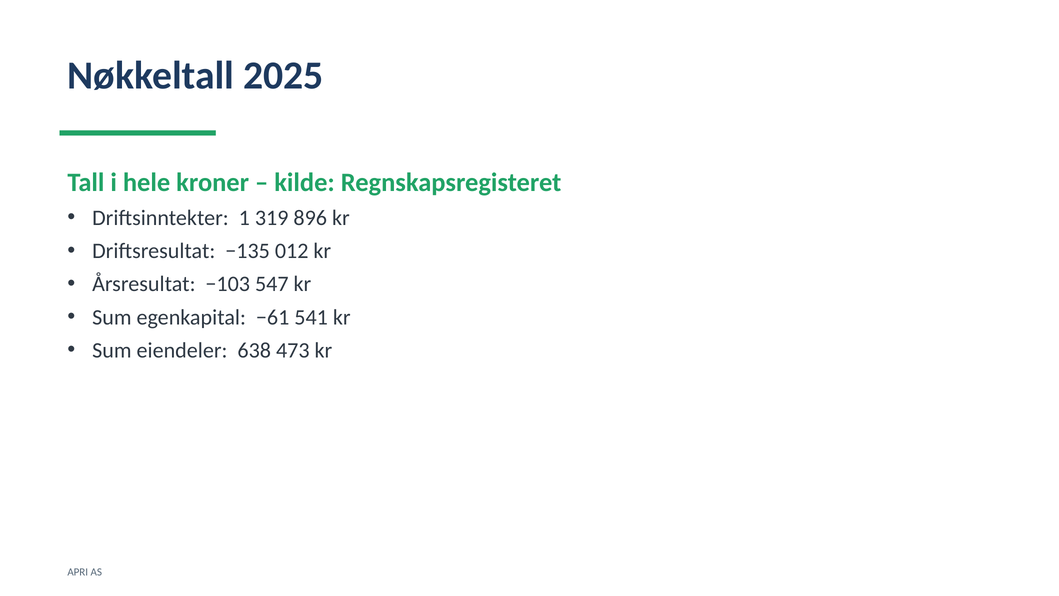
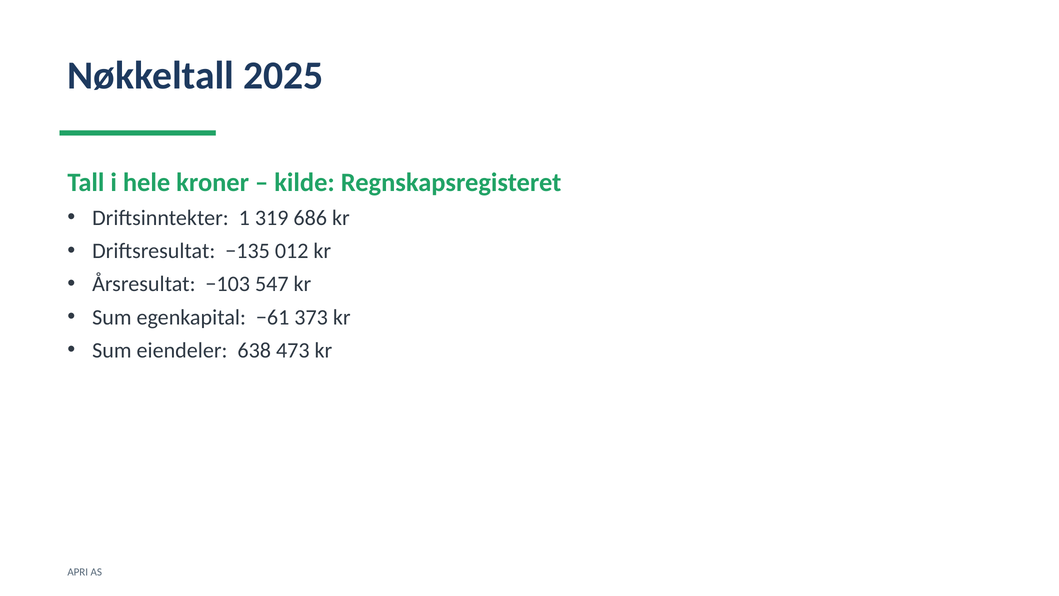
896: 896 -> 686 (310, 218)
541: 541 -> 373 (311, 317)
